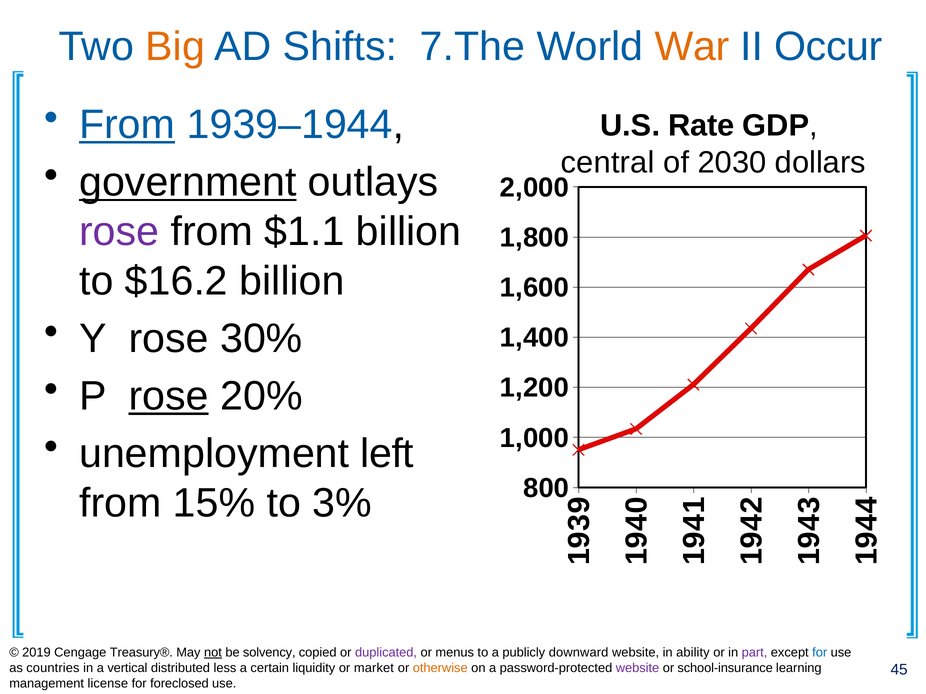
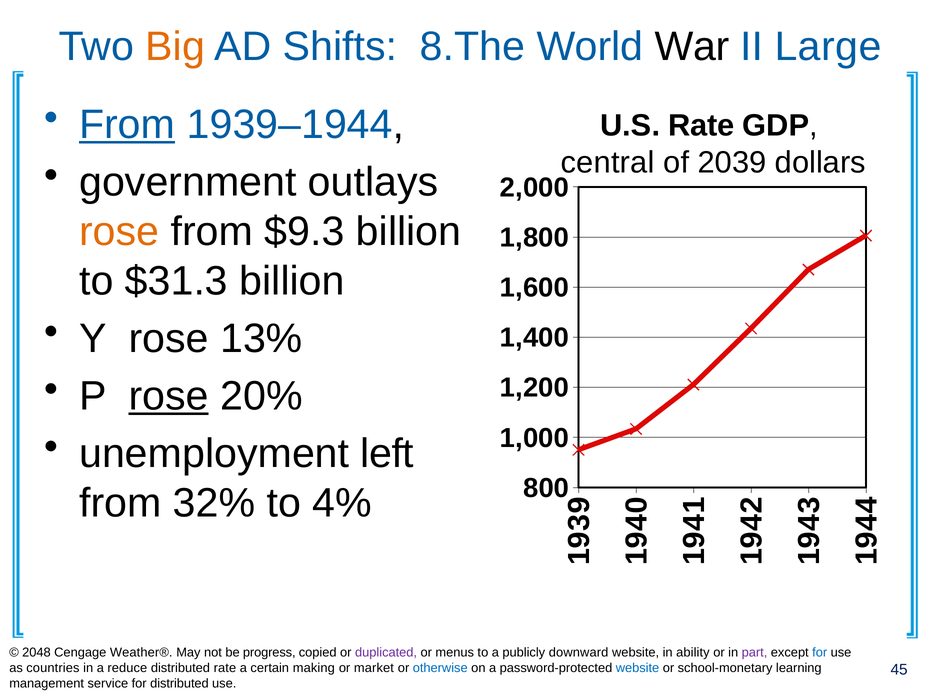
7.The: 7.The -> 8.The (473, 47)
War colour: orange -> black (692, 47)
Occur: Occur -> Large (828, 47)
2030: 2030 -> 2039 (732, 163)
government underline: present -> none (188, 182)
rose colour: purple -> orange (119, 232)
$1.1: $1.1 -> $9.3 (304, 232)
$16.2: $16.2 -> $31.3 (176, 281)
30%: 30% -> 13% (261, 339)
15%: 15% -> 32% (214, 504)
3%: 3% -> 4% (342, 504)
2019: 2019 -> 2048 (36, 653)
Treasury®: Treasury® -> Weather® (141, 653)
not underline: present -> none (213, 653)
solvency: solvency -> progress (269, 653)
vertical: vertical -> reduce (127, 668)
distributed less: less -> rate (225, 668)
liquidity: liquidity -> making (314, 668)
otherwise colour: orange -> blue (440, 668)
website colour: purple -> blue (638, 668)
school-insurance: school-insurance -> school-monetary (725, 668)
license: license -> service (108, 684)
for foreclosed: foreclosed -> distributed (179, 684)
